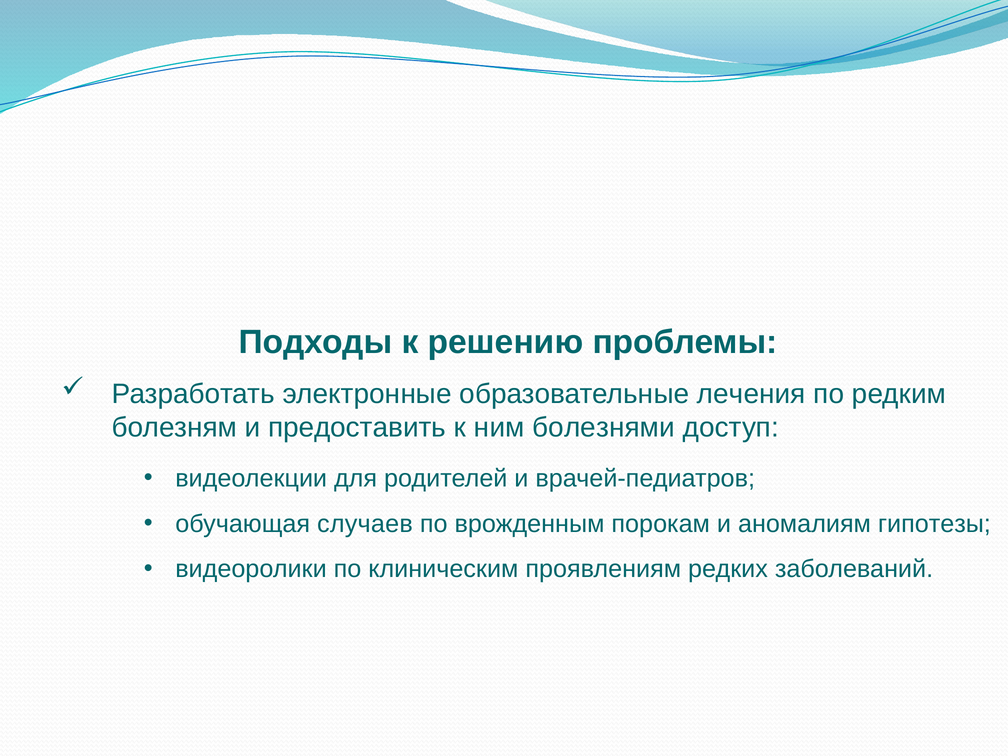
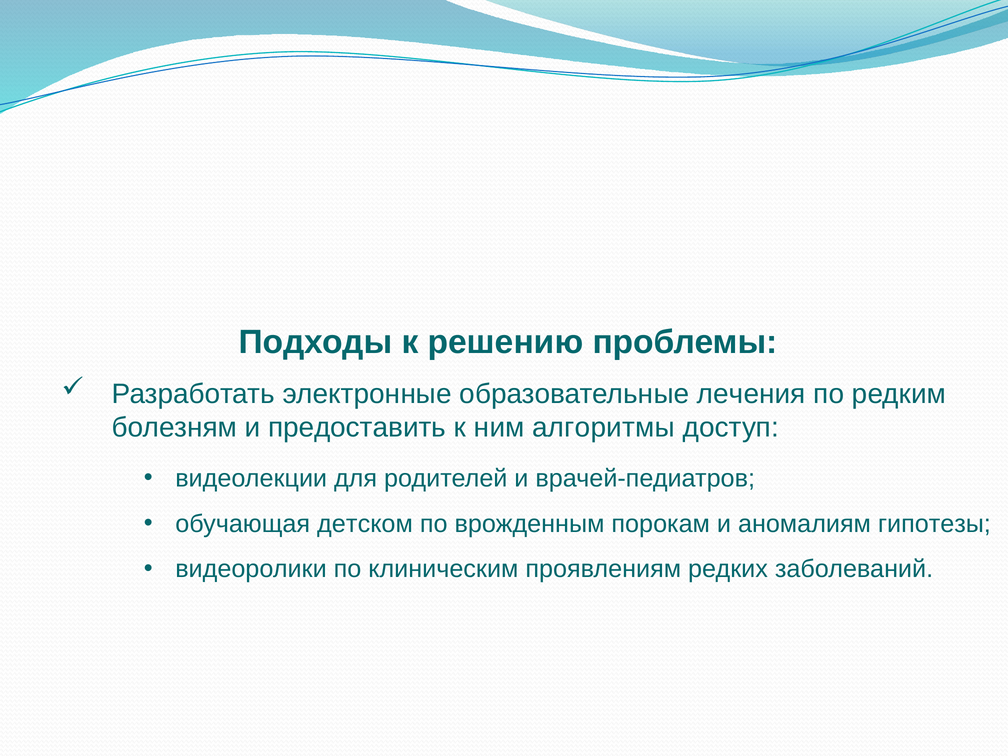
болезнями: болезнями -> алгоритмы (604, 427)
случаев: случаев -> детском (365, 524)
